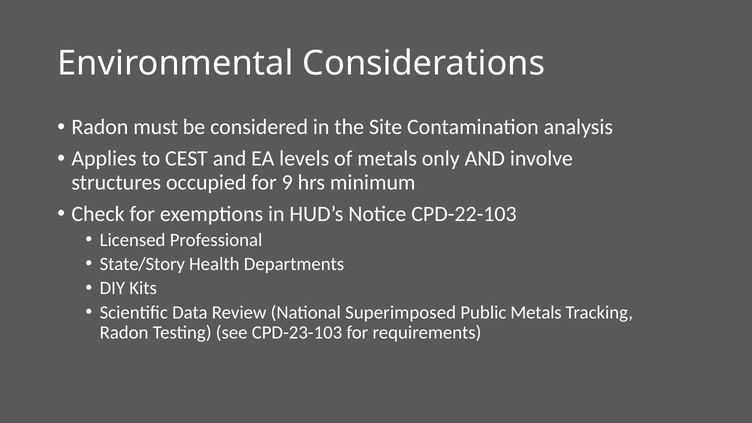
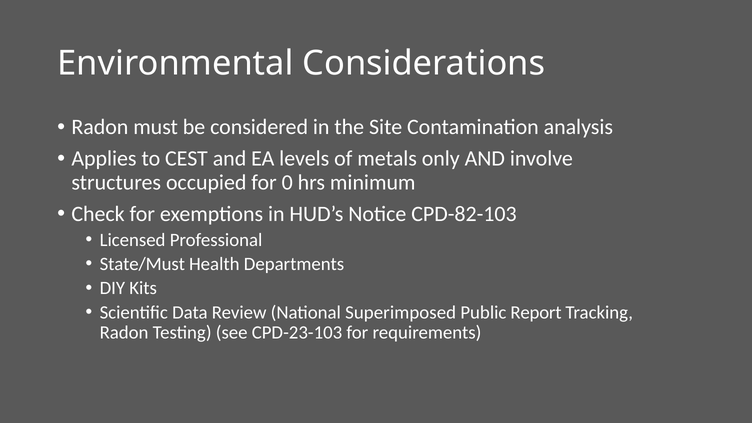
9: 9 -> 0 (287, 182)
CPD-22-103: CPD-22-103 -> CPD-82-103 (464, 214)
State/Story: State/Story -> State/Must (142, 264)
Public Metals: Metals -> Report (536, 312)
